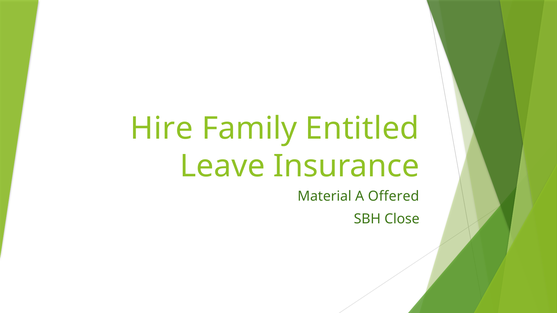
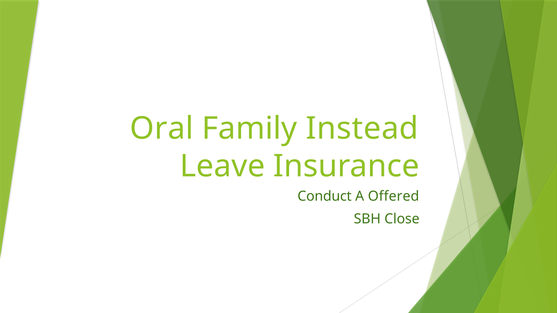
Hire: Hire -> Oral (162, 129)
Entitled: Entitled -> Instead (362, 129)
Material: Material -> Conduct (325, 196)
